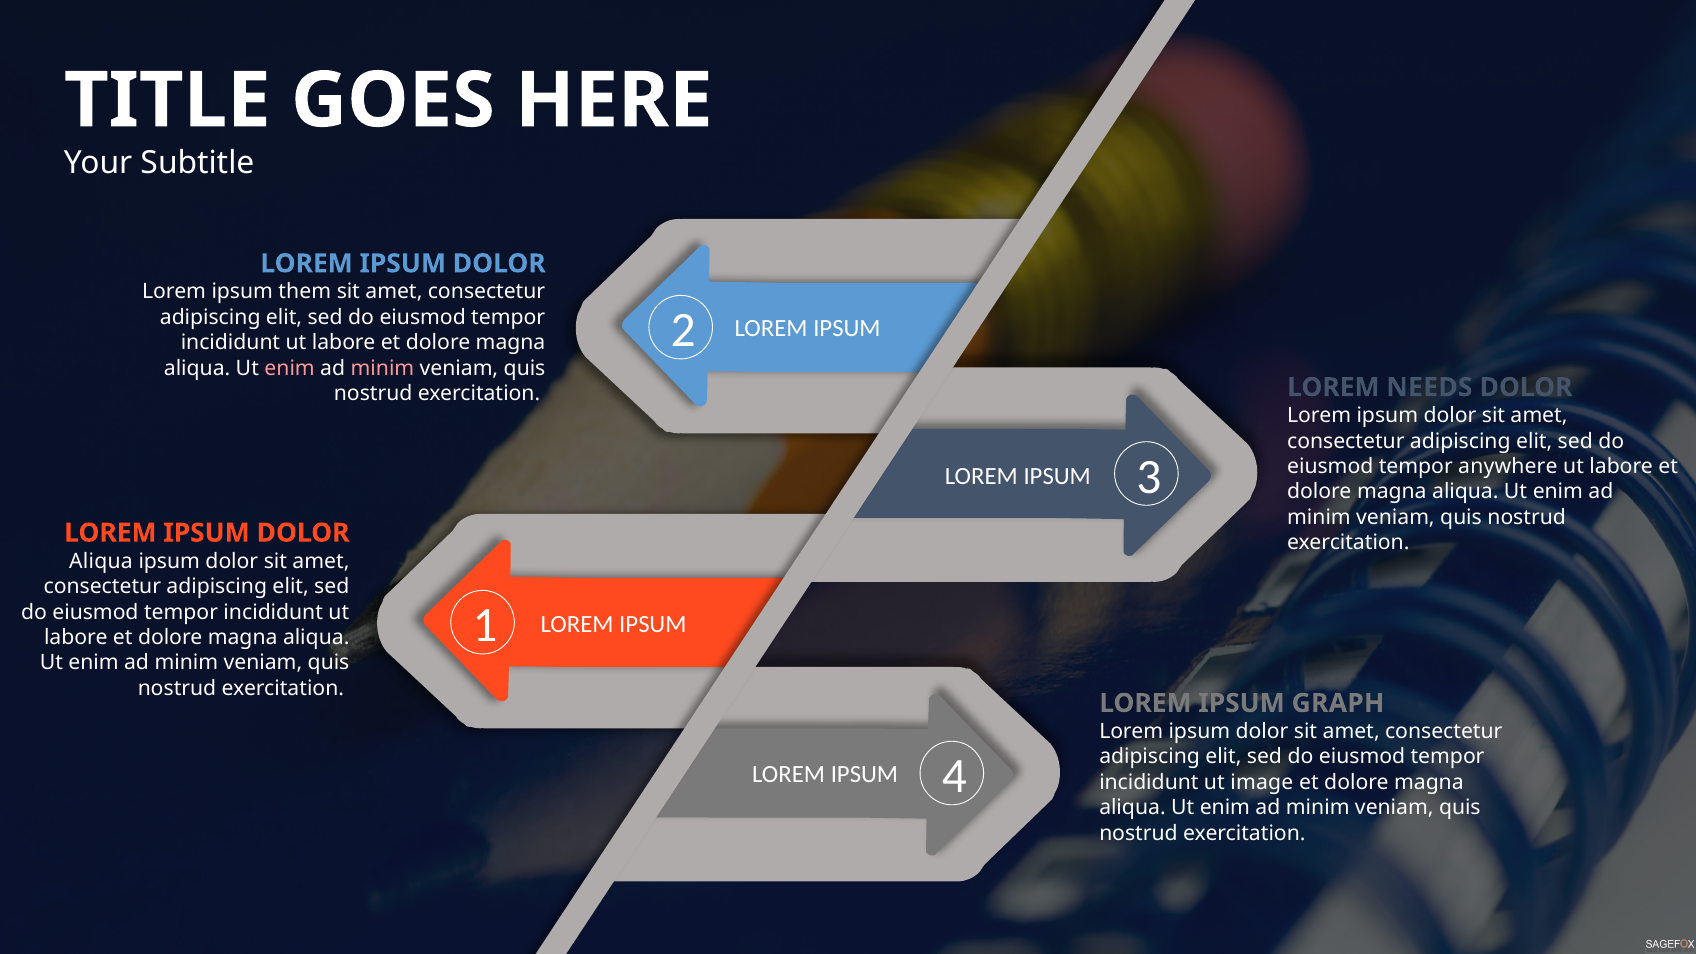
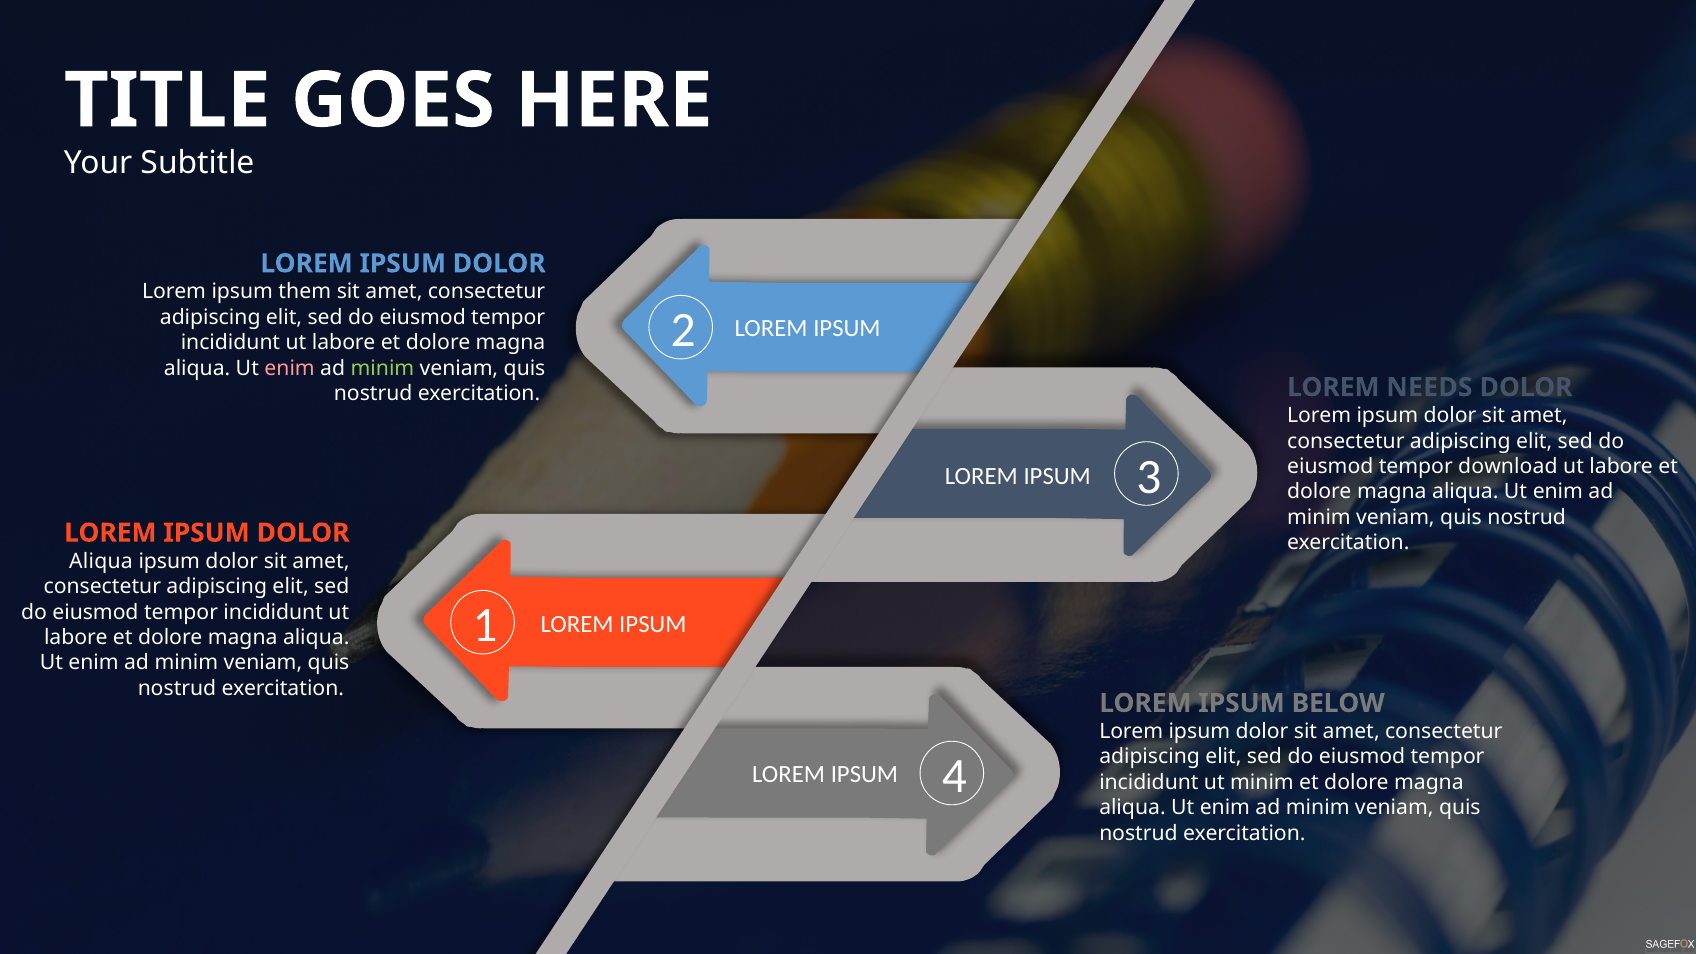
minim colour: pink -> light green (382, 368)
anywhere: anywhere -> download (1508, 466)
GRAPH: GRAPH -> BELOW (1338, 703)
image: image -> minim (1262, 782)
